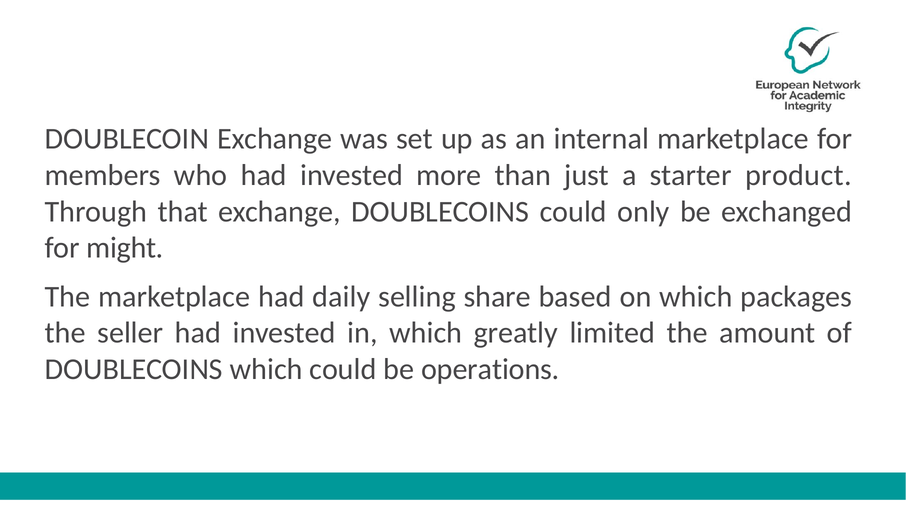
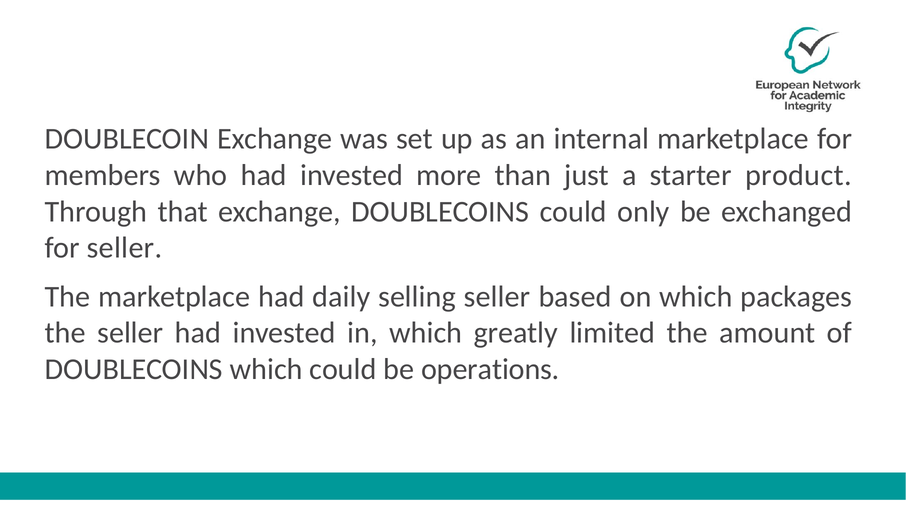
for might: might -> seller (125, 248)
selling share: share -> seller (497, 296)
